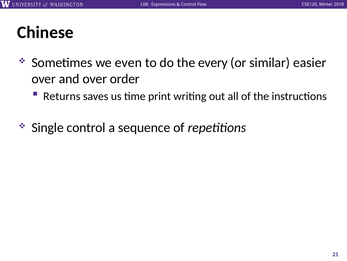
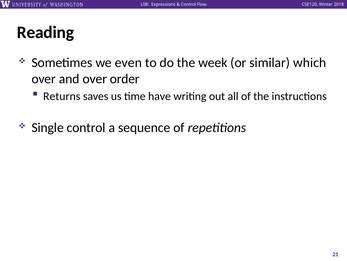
Chinese: Chinese -> Reading (45, 32)
every: every -> week (213, 62)
easier: easier -> which (310, 62)
print: print -> have (159, 96)
